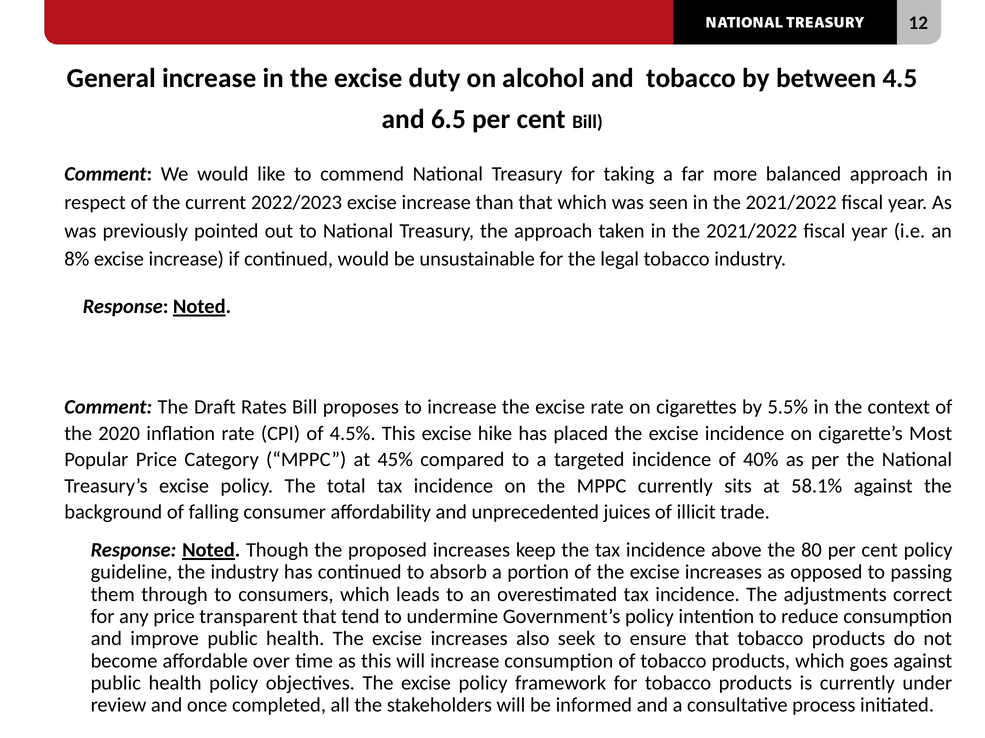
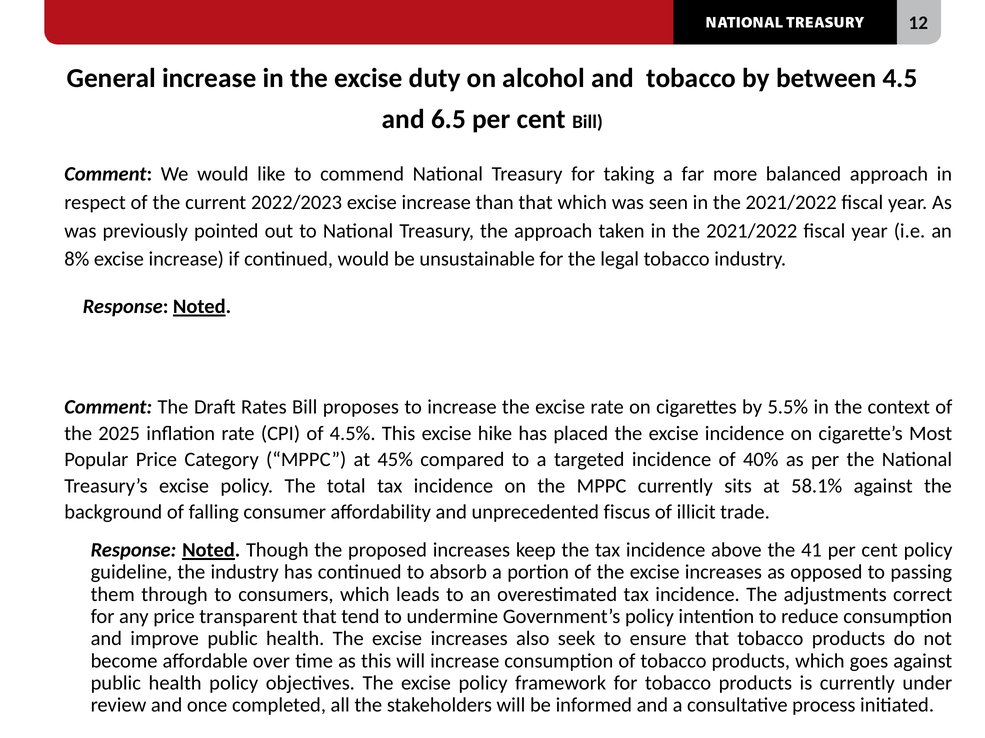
2020: 2020 -> 2025 (119, 434)
juices: juices -> fiscus (627, 513)
80: 80 -> 41 (811, 551)
